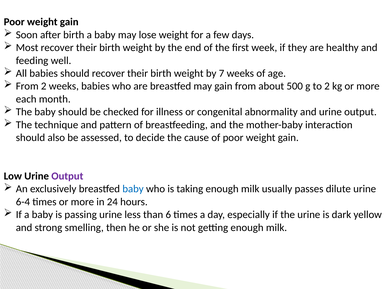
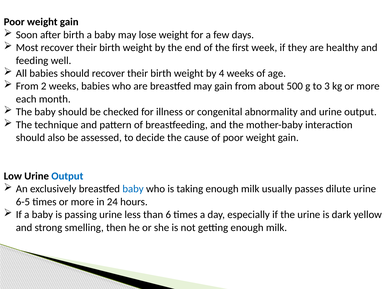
7: 7 -> 4 (222, 73)
to 2: 2 -> 3 (327, 86)
Output colour: purple -> blue (67, 176)
6-4: 6-4 -> 6-5 (23, 202)
